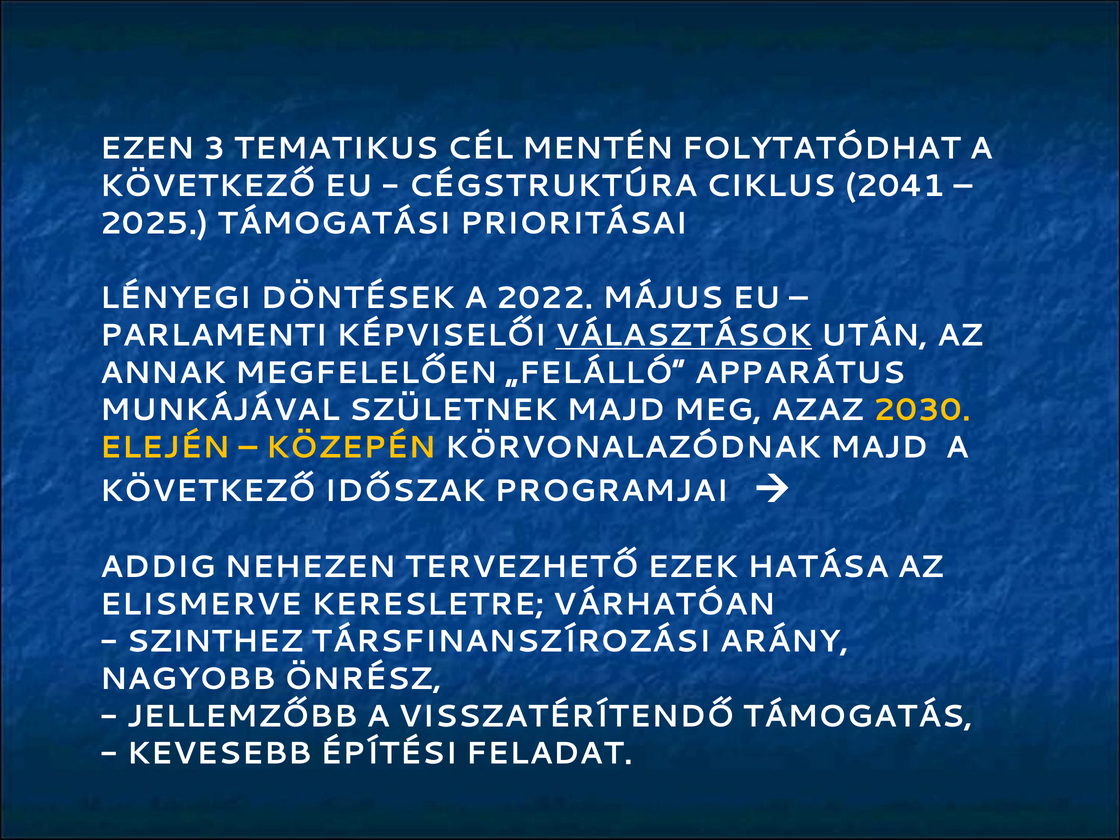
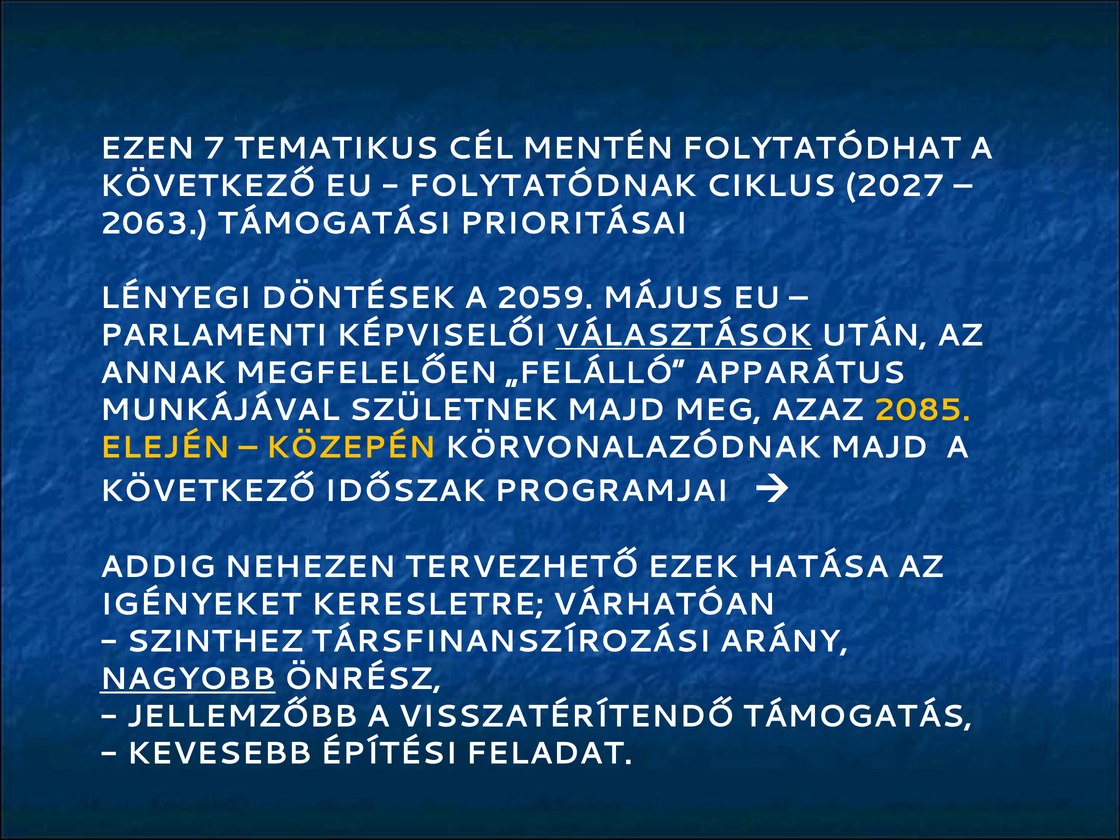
3: 3 -> 7 (214, 149)
CÉGSTRUKTÚRA: CÉGSTRUKTÚRA -> FOLYTATÓDNAK (553, 186)
2041: 2041 -> 2027 (895, 186)
2025: 2025 -> 2063 (154, 223)
2022: 2022 -> 2059 (545, 298)
2030: 2030 -> 2085 (922, 410)
ELISMERVE: ELISMERVE -> IGÉNYEKET (201, 604)
NAGYOBB underline: none -> present (188, 679)
